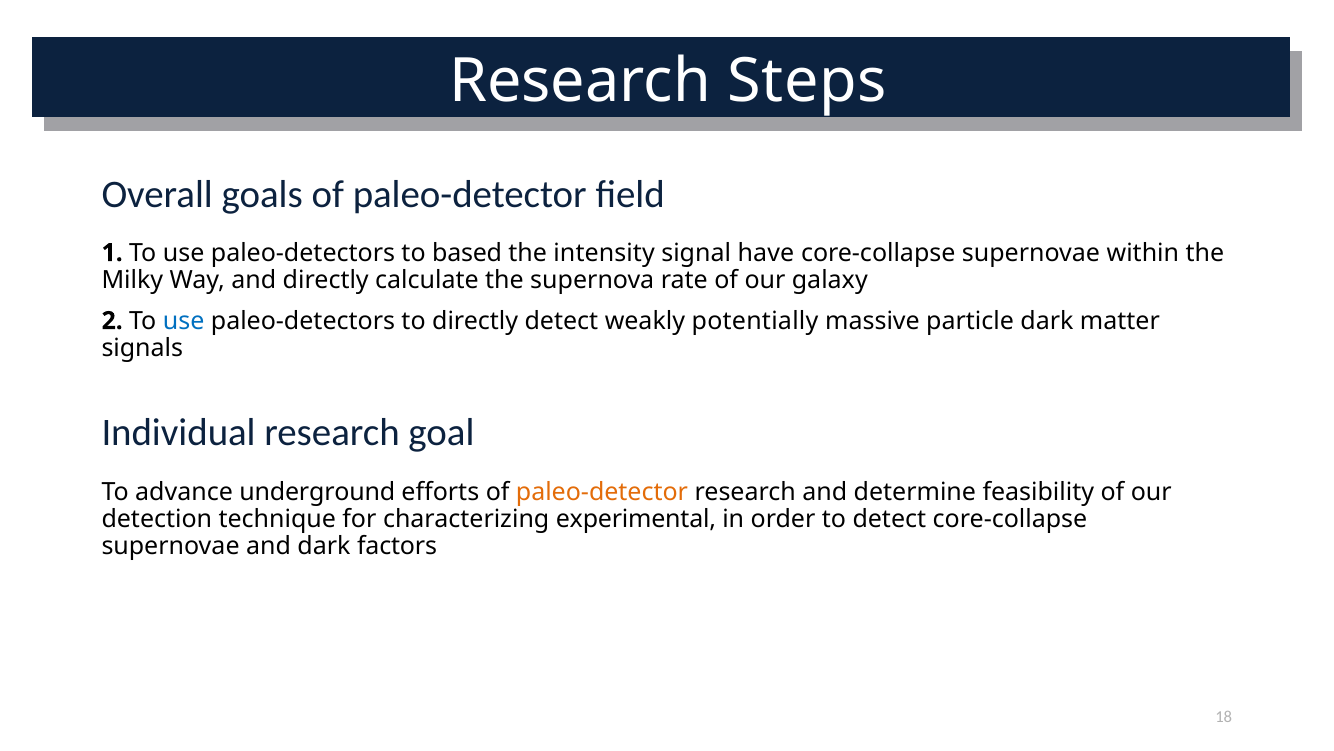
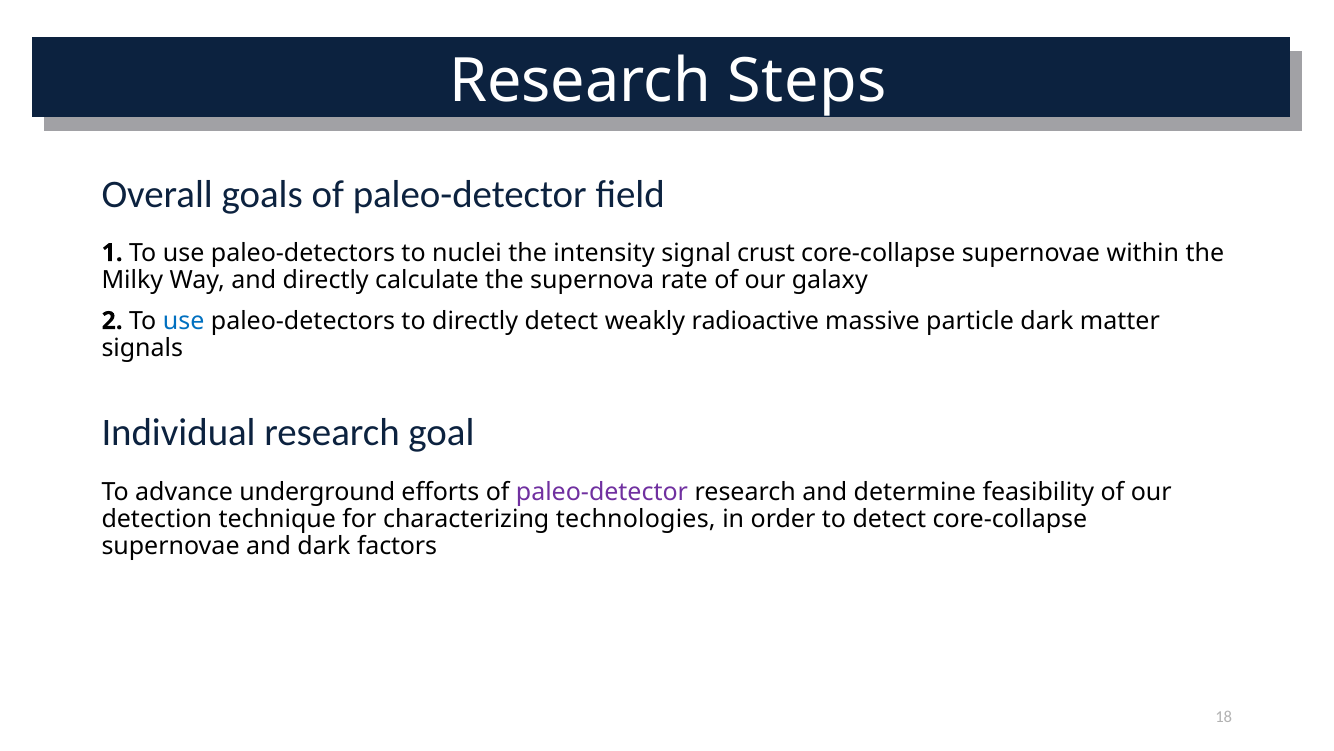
based: based -> nuclei (467, 253)
have: have -> crust (766, 253)
potentially: potentially -> radioactive (755, 321)
paleo-detector colour: orange -> purple (602, 491)
experimental: experimental -> technologies (636, 518)
